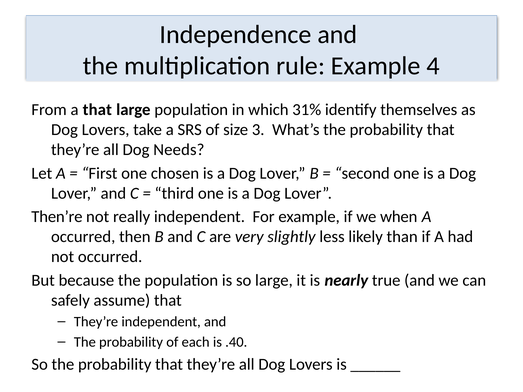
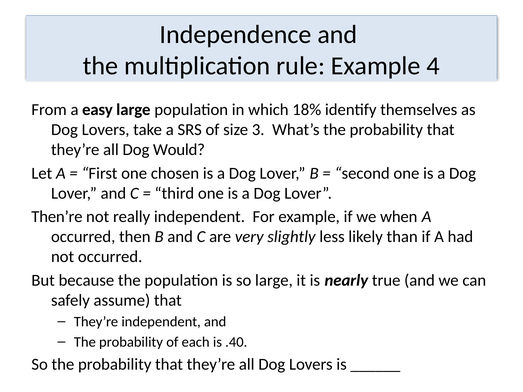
a that: that -> easy (97, 110)
31%: 31% -> 18% (307, 110)
Needs: Needs -> Would (179, 150)
